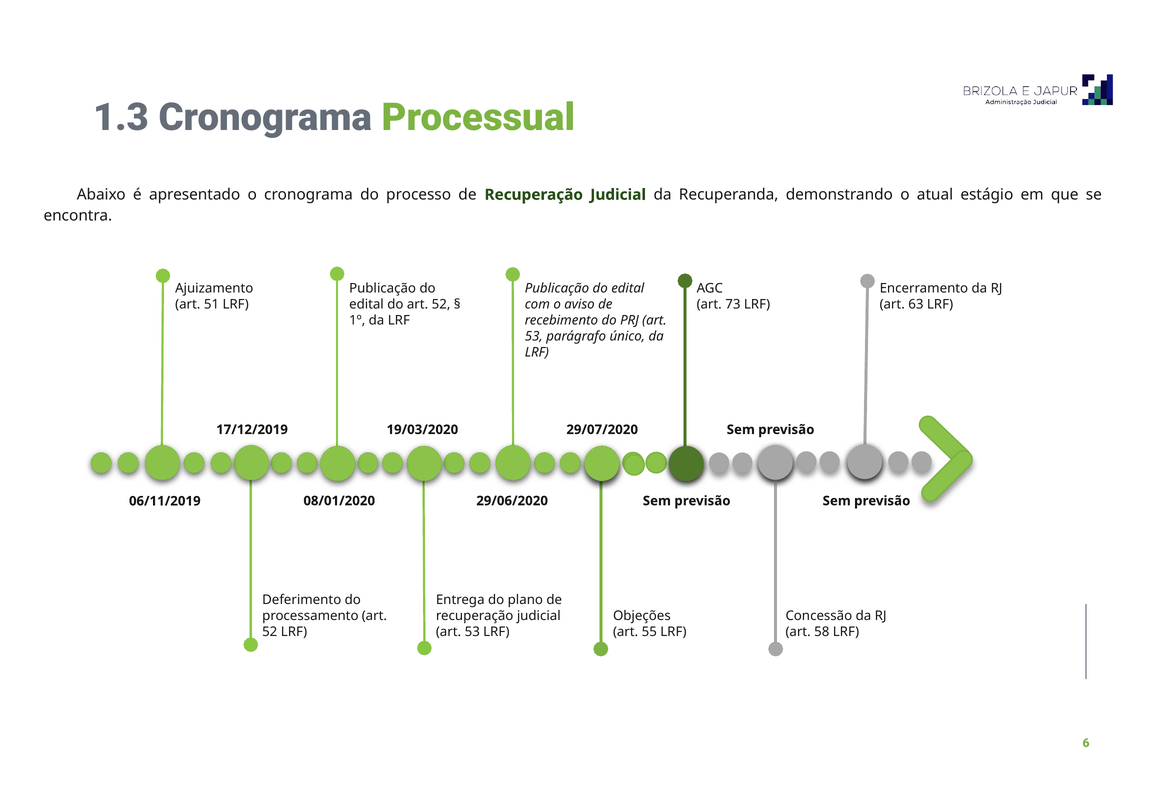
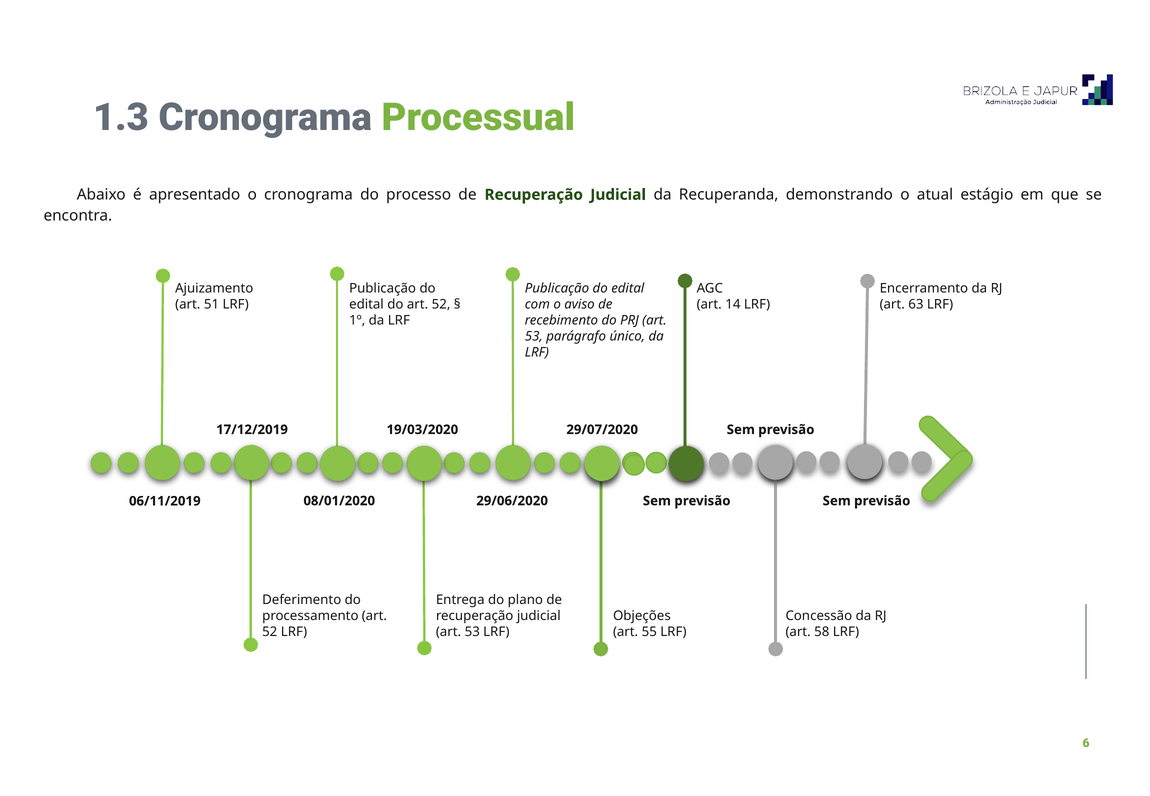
73: 73 -> 14 (733, 305)
